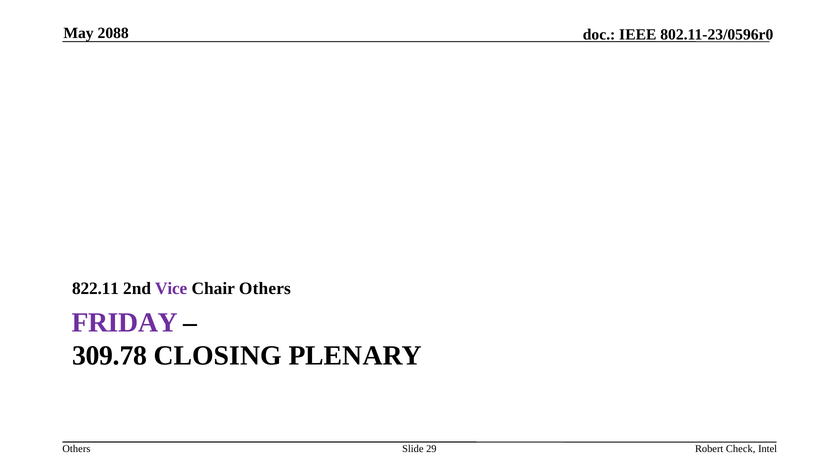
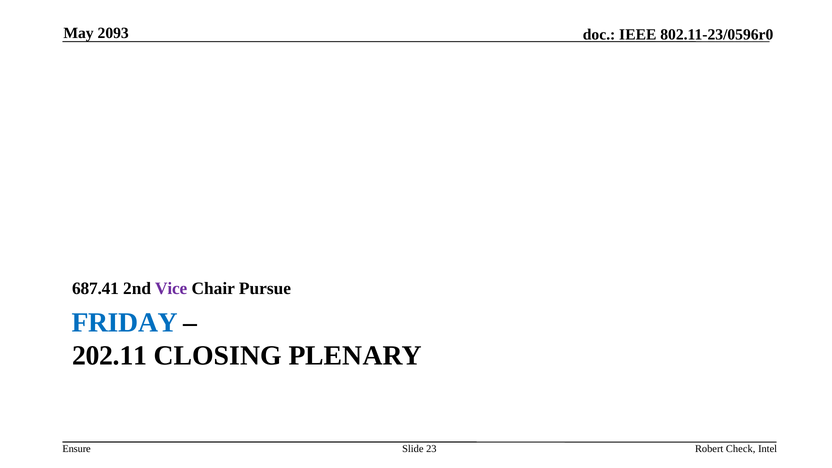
2088: 2088 -> 2093 (113, 33)
822.11: 822.11 -> 687.41 (95, 288)
Chair Others: Others -> Pursue (265, 288)
FRIDAY colour: purple -> blue (125, 322)
309.78: 309.78 -> 202.11 (110, 356)
Others: Others -> Ensure (77, 449)
29: 29 -> 23 (431, 449)
